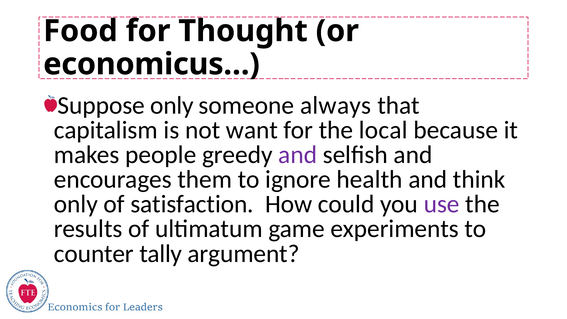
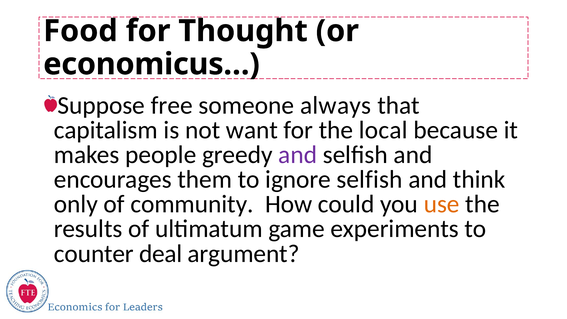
Suppose only: only -> free (172, 106)
ignore health: health -> selfish (370, 180)
satisfaction: satisfaction -> community (192, 204)
use colour: purple -> orange (442, 204)
tally: tally -> deal (161, 254)
